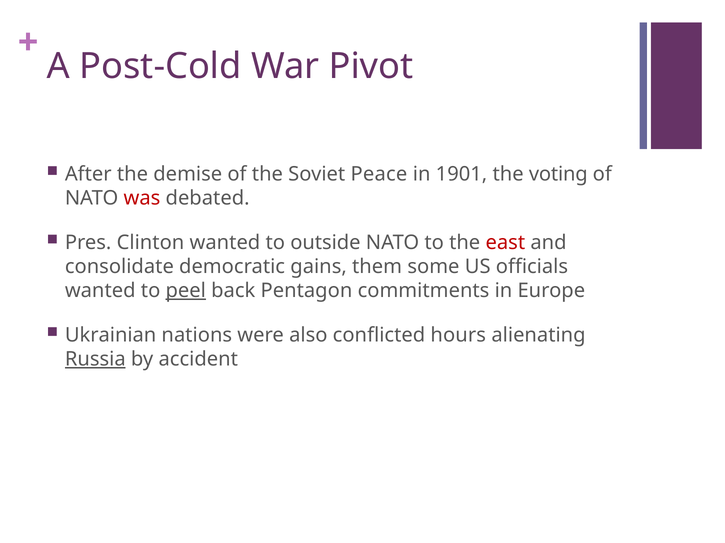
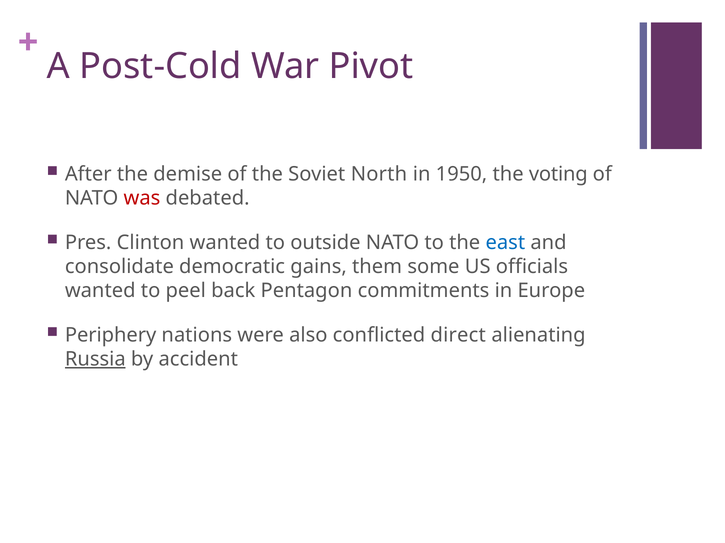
Peace: Peace -> North (379, 174)
1901: 1901 -> 1950 (461, 174)
east colour: red -> blue (505, 243)
peel underline: present -> none (186, 291)
Ukrainian: Ukrainian -> Periphery (111, 335)
hours: hours -> direct (458, 335)
